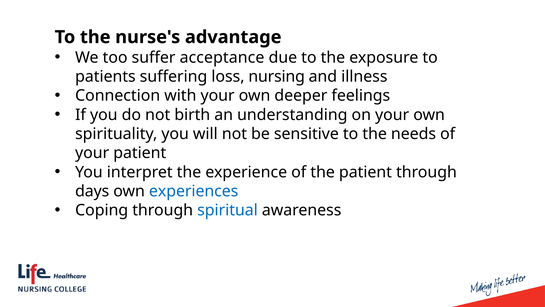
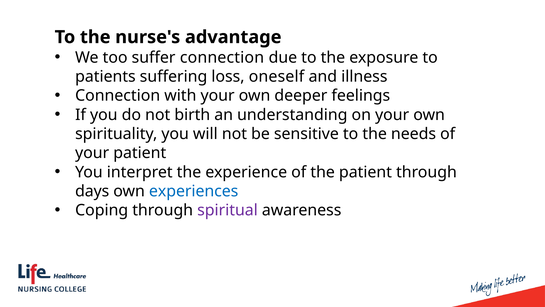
suffer acceptance: acceptance -> connection (222, 57)
nursing: nursing -> oneself (276, 76)
spiritual colour: blue -> purple (228, 210)
